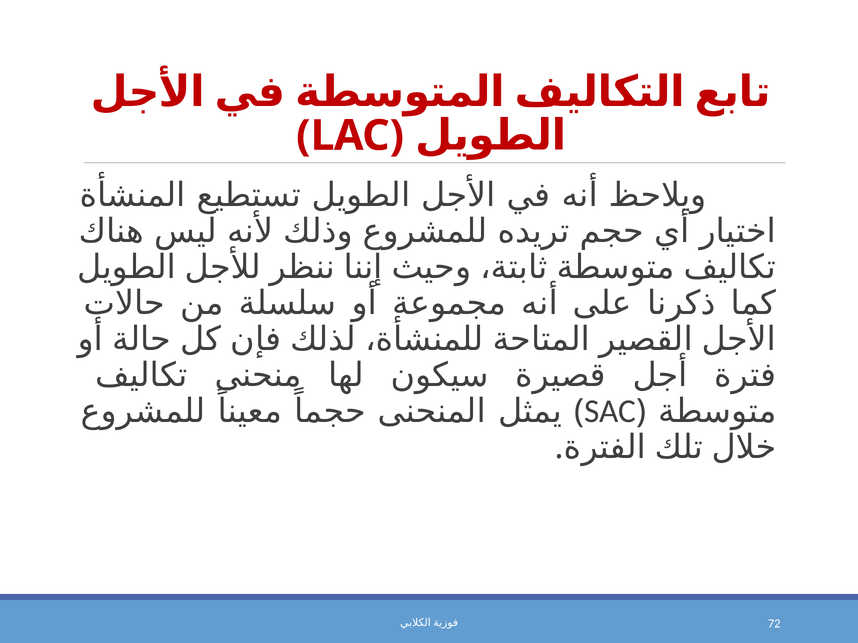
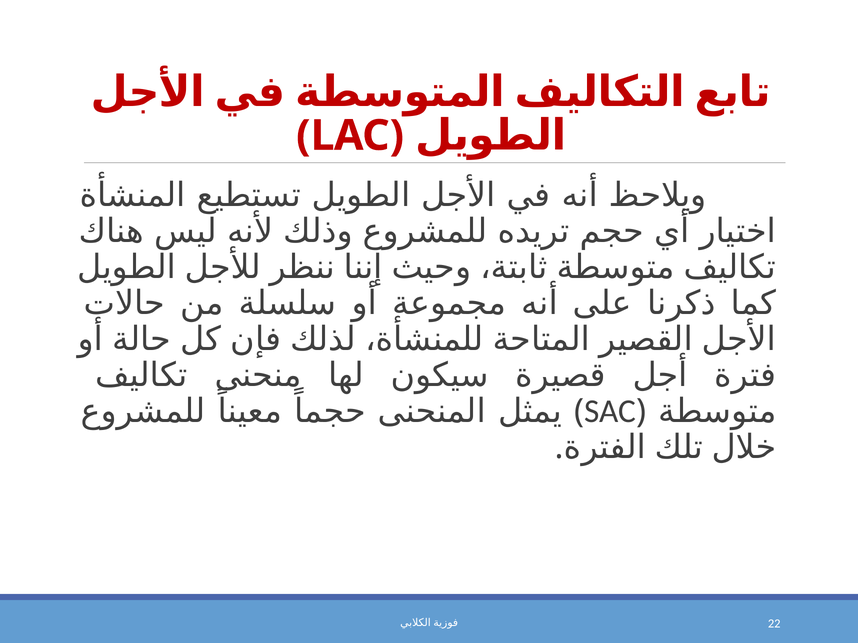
72: 72 -> 22 (774, 624)
